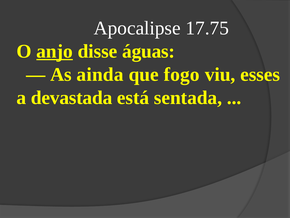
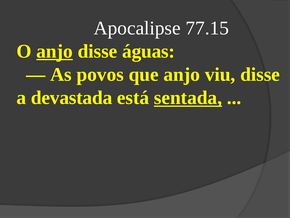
17.75: 17.75 -> 77.15 (207, 28)
ainda: ainda -> povos (100, 74)
que fogo: fogo -> anjo (182, 74)
viu esses: esses -> disse (260, 74)
sentada underline: none -> present (188, 98)
